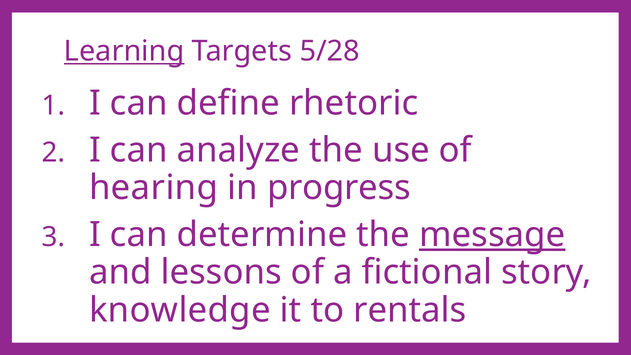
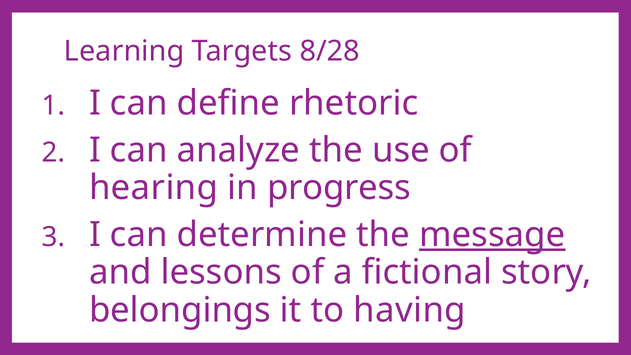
Learning underline: present -> none (124, 51)
5/28: 5/28 -> 8/28 (330, 51)
knowledge: knowledge -> belongings (180, 310)
rentals: rentals -> having (410, 310)
